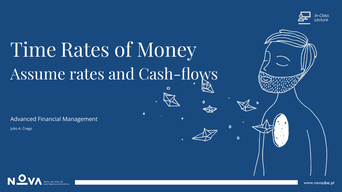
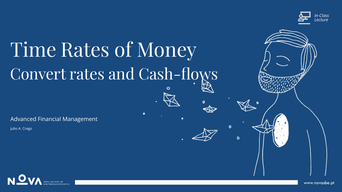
Assume: Assume -> Convert (38, 75)
